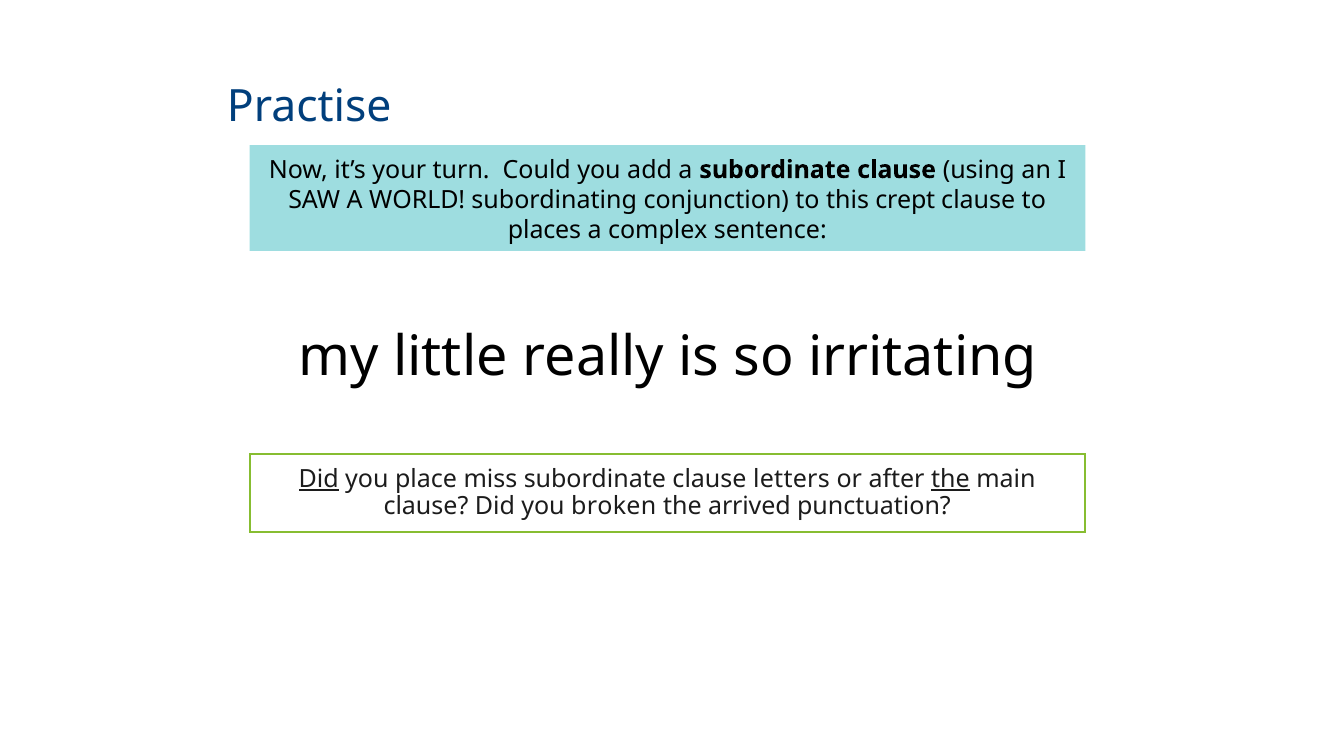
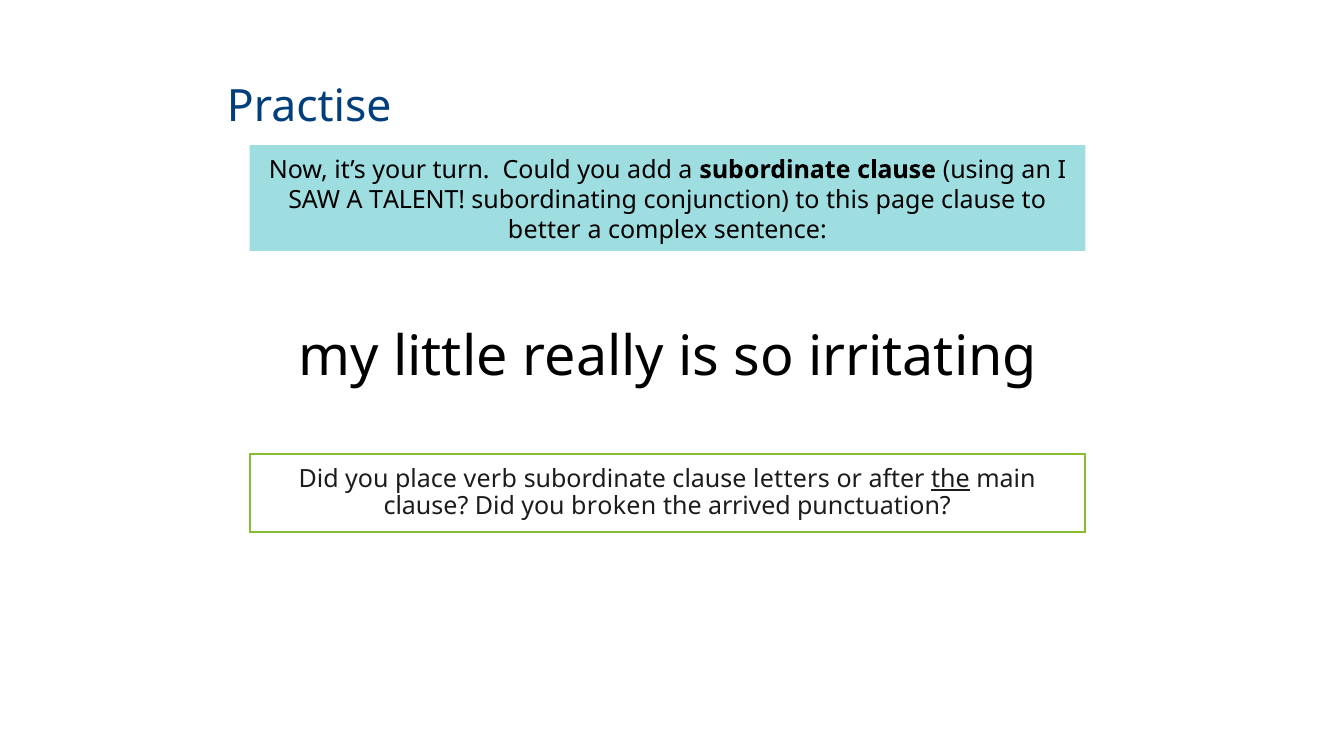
WORLD: WORLD -> TALENT (417, 200)
crept: crept -> page (905, 200)
places: places -> better (544, 230)
Did underline: present -> none (319, 479)
miss: miss -> verb (490, 479)
